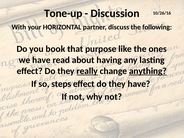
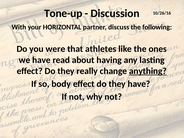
book: book -> were (55, 49)
purpose: purpose -> athletes (101, 49)
really underline: present -> none (87, 71)
steps: steps -> body (61, 84)
